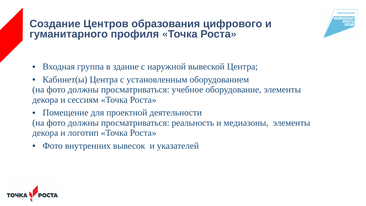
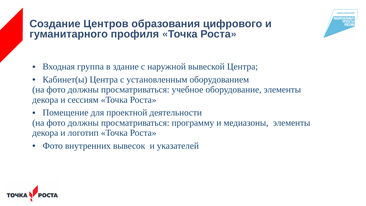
реальность: реальность -> программу (193, 123)
